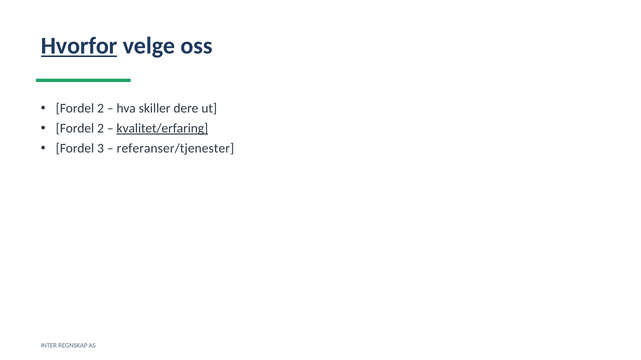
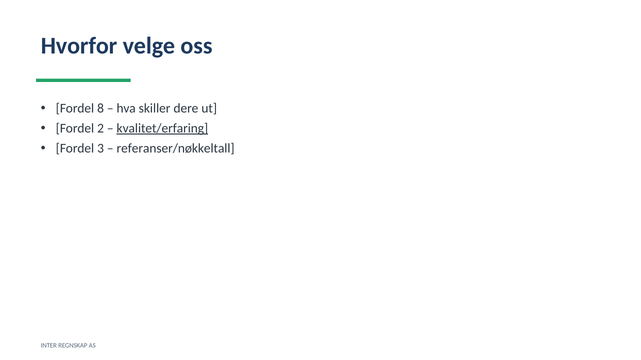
Hvorfor underline: present -> none (79, 46)
2: 2 -> 8 (101, 109)
referanser/tjenester: referanser/tjenester -> referanser/nøkkeltall (176, 149)
